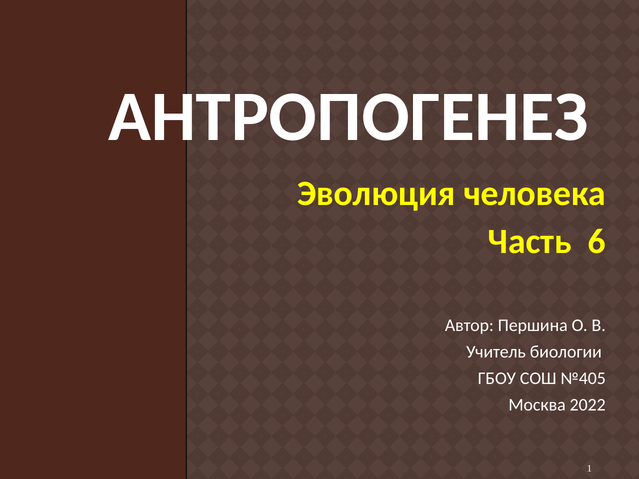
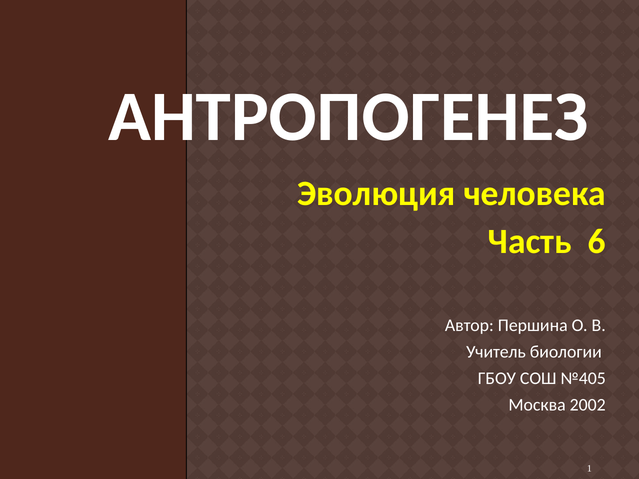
2022: 2022 -> 2002 (588, 405)
